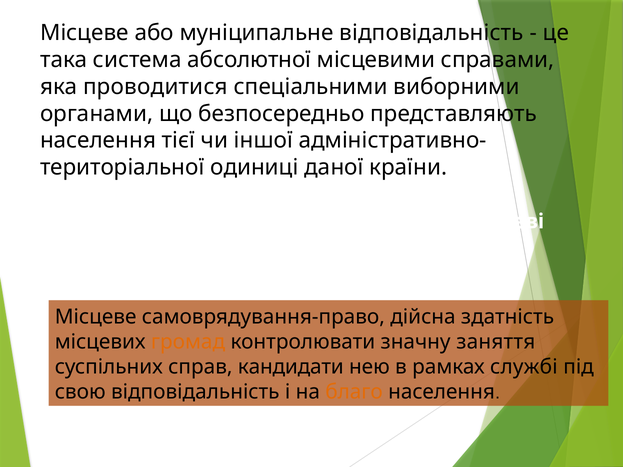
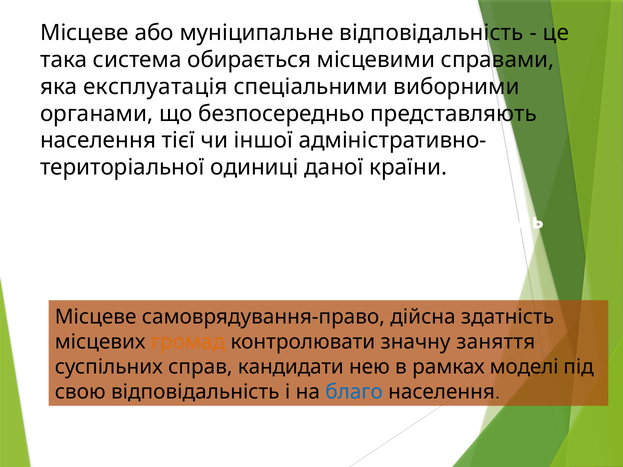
абсолютної: абсолютної -> обирається (249, 60)
проводитися: проводитися -> експлуатація (155, 87)
Місцеві: Місцеві -> Питань (504, 222)
службі: службі -> моделі (524, 367)
благо colour: orange -> blue (354, 392)
